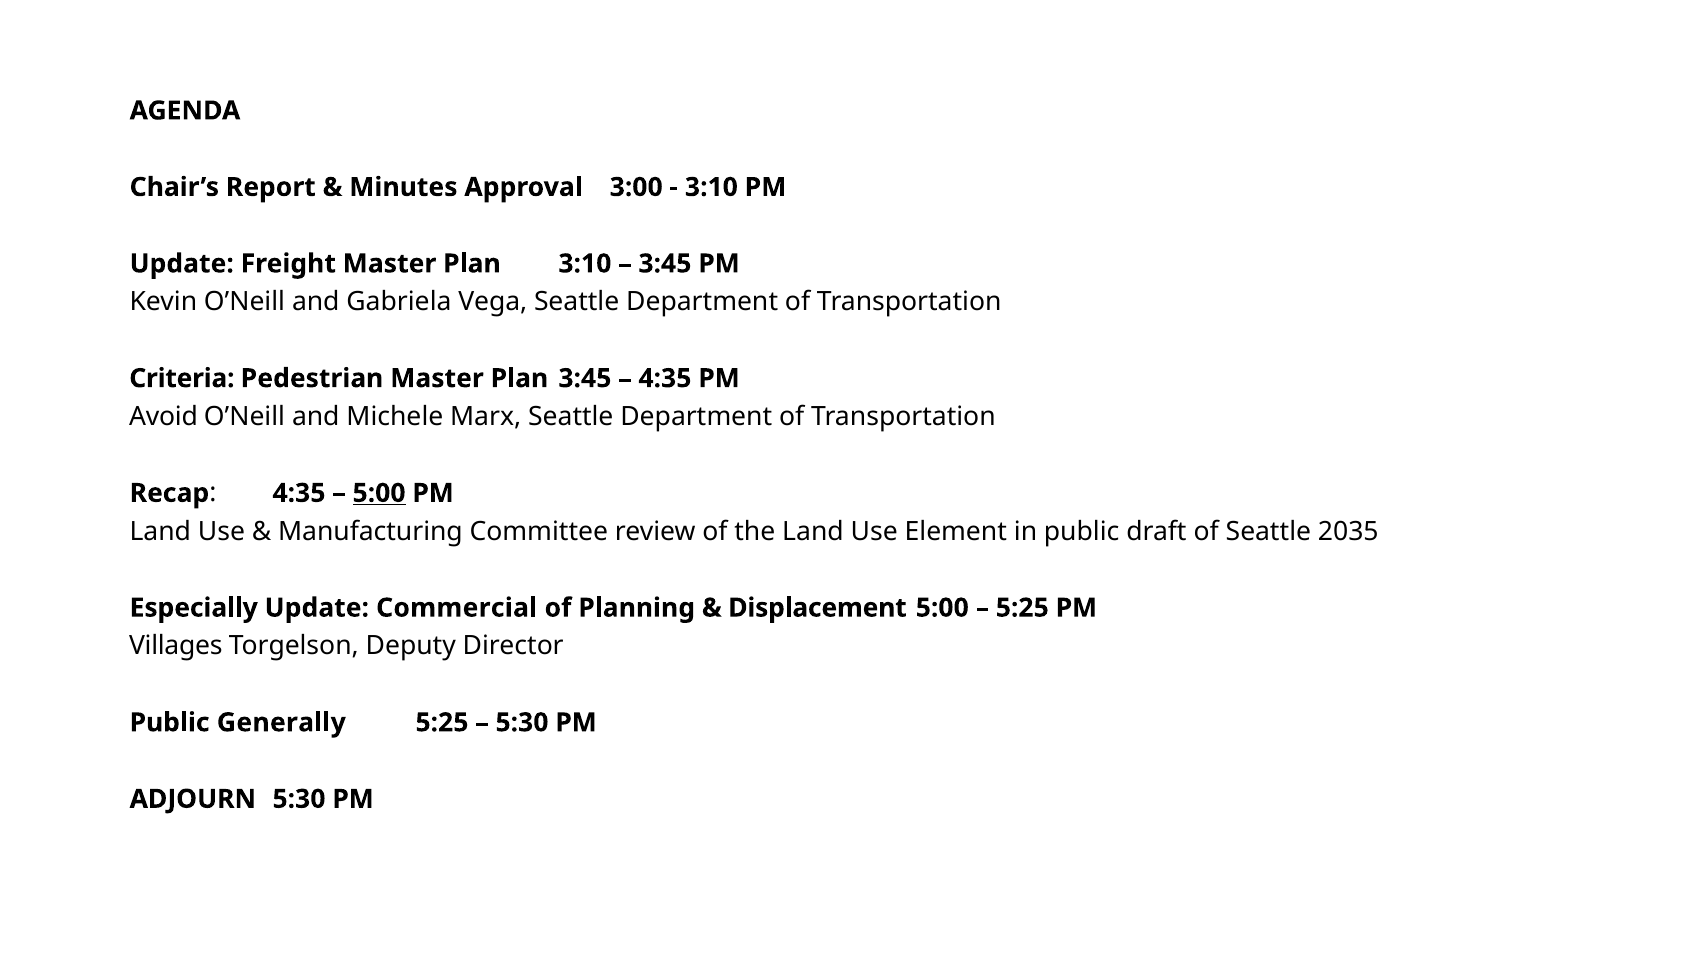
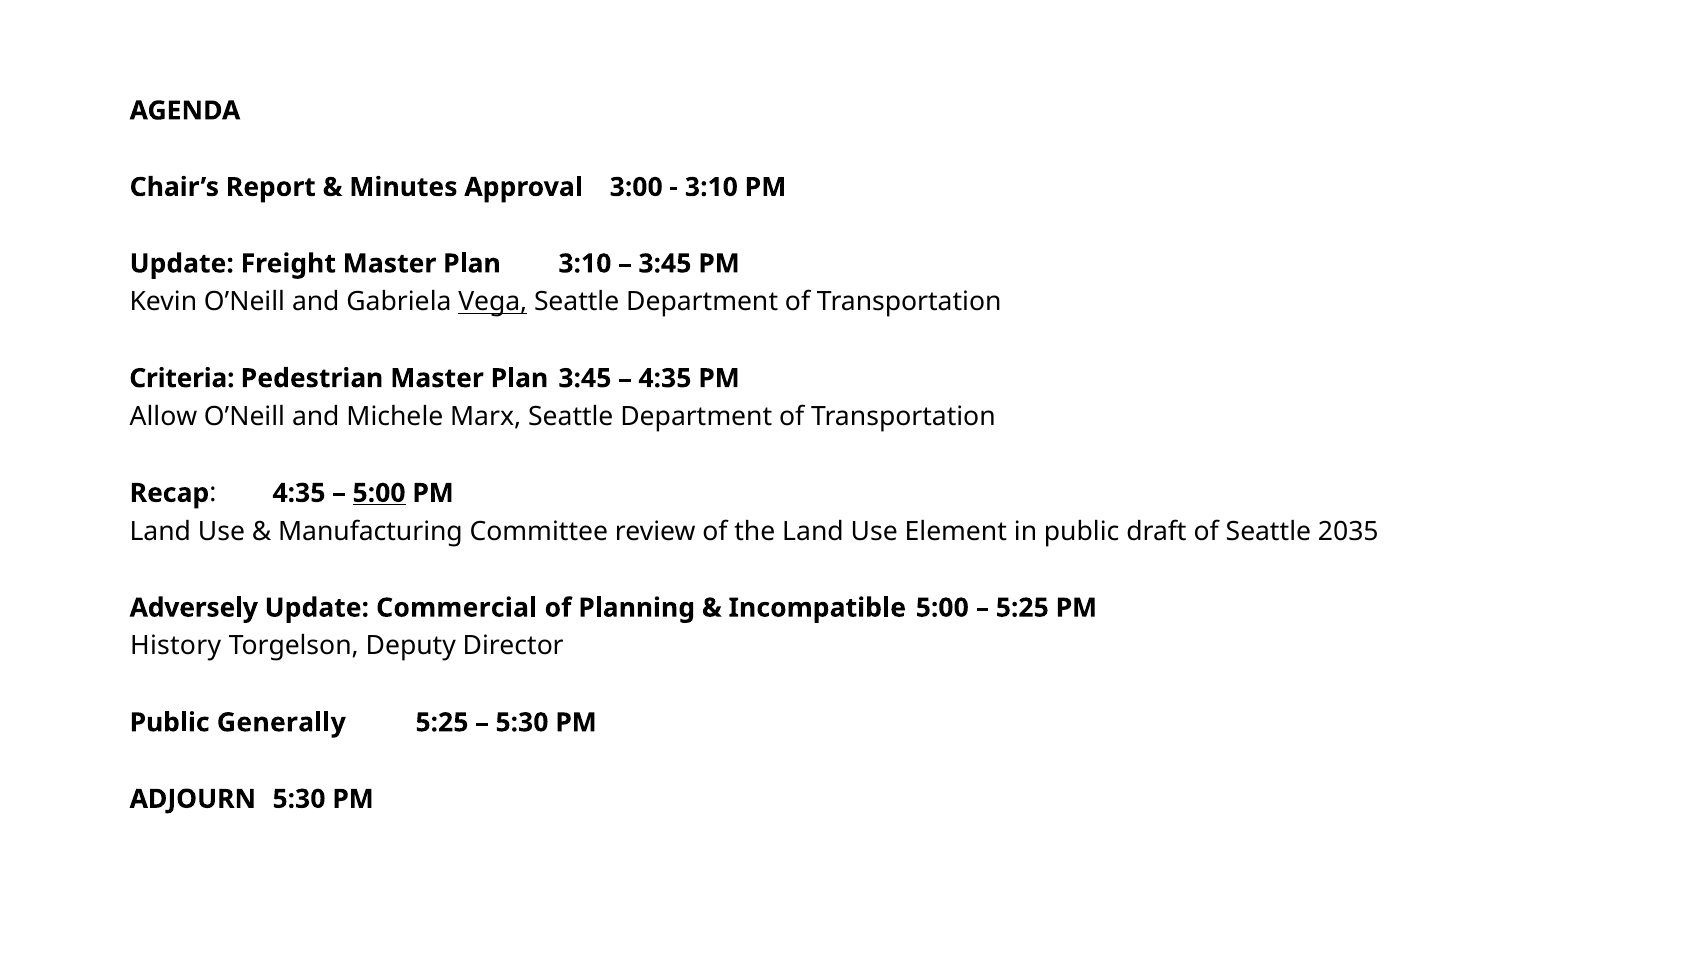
Vega underline: none -> present (493, 302)
Avoid: Avoid -> Allow (163, 417)
Especially: Especially -> Adversely (194, 608)
Displacement: Displacement -> Incompatible (817, 608)
Villages: Villages -> History (176, 646)
